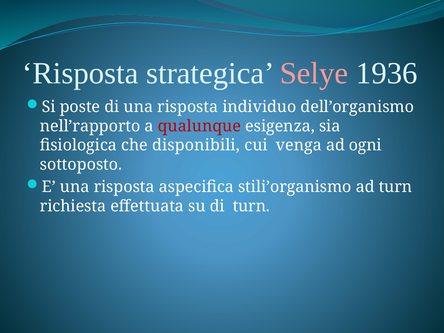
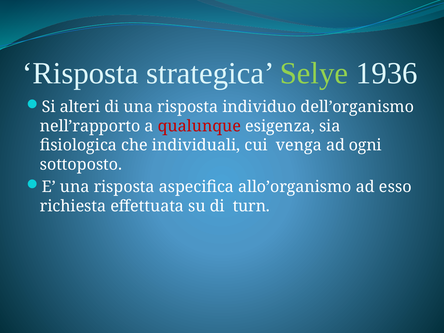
Selye colour: pink -> light green (314, 73)
poste: poste -> alteri (80, 107)
disponibili: disponibili -> individuali (196, 145)
stili’organismo: stili’organismo -> allo’organismo (295, 187)
ad turn: turn -> esso (395, 187)
